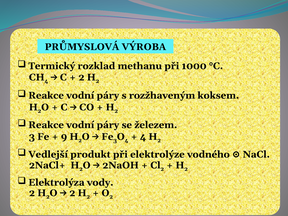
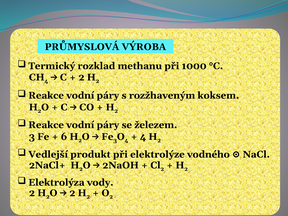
9: 9 -> 6 (64, 137)
